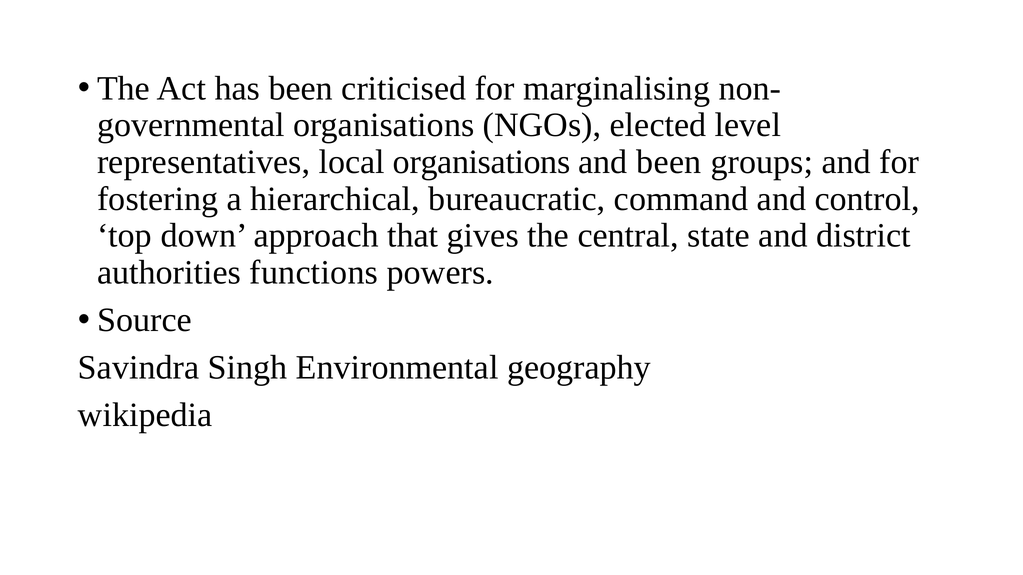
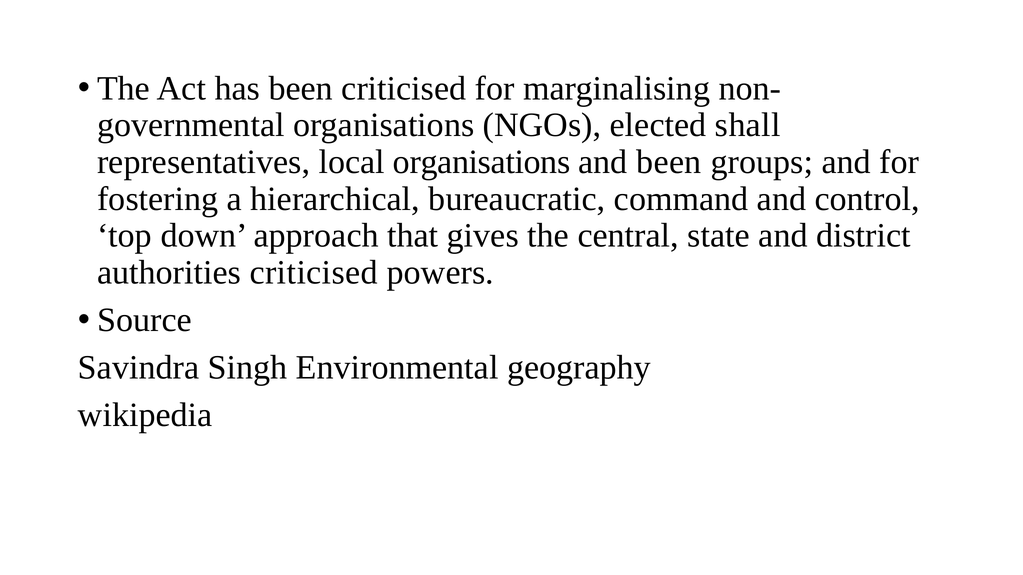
level: level -> shall (748, 125)
authorities functions: functions -> criticised (314, 273)
